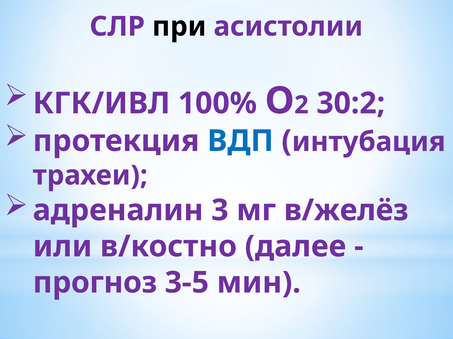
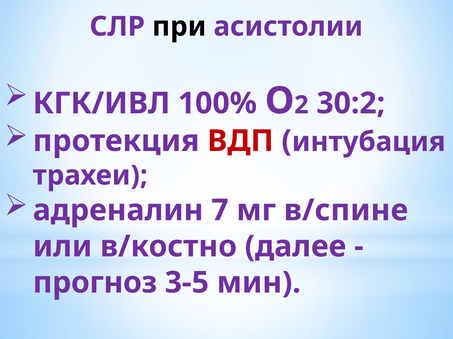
ВДП colour: blue -> red (240, 141)
3: 3 -> 7 (220, 211)
в/желёз: в/желёз -> в/спине (346, 211)
